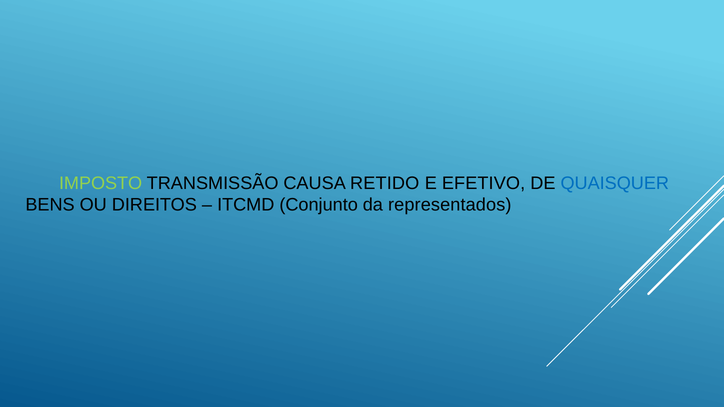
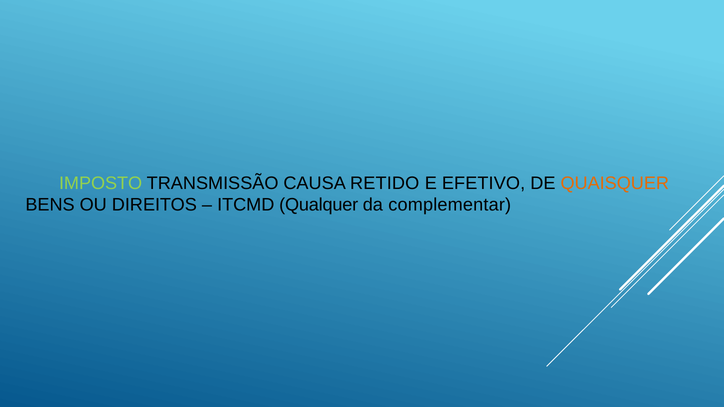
QUAISQUER colour: blue -> orange (615, 183)
Conjunto: Conjunto -> Qualquer (319, 205)
representados: representados -> complementar (450, 205)
